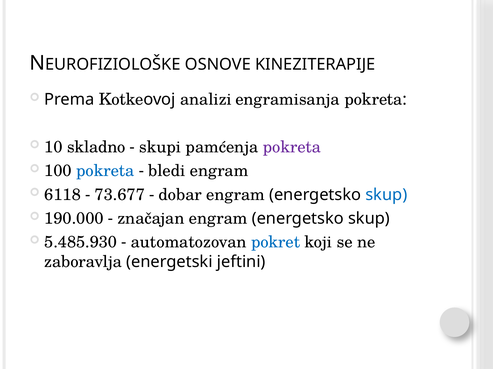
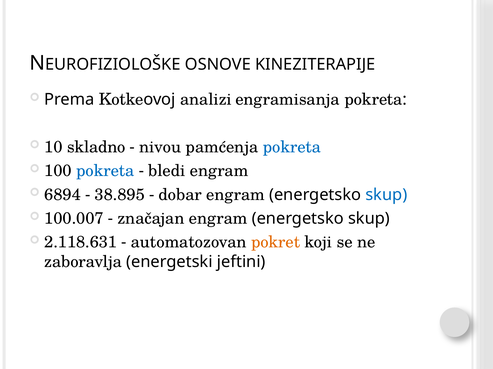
skupi: skupi -> nivou (160, 147)
pokreta colour: purple -> blue (292, 147)
6118: 6118 -> 6894 (63, 195)
73.677: 73.677 -> 38.895 (120, 195)
190.000: 190.000 -> 100.007 (74, 219)
5.485.930: 5.485.930 -> 2.118.631 (81, 243)
pokret colour: blue -> orange (276, 243)
